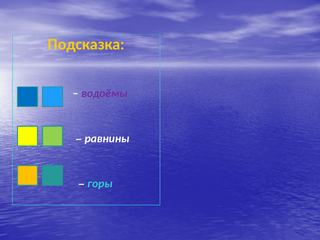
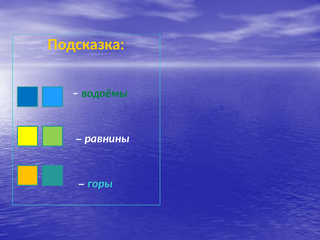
водоёмы colour: purple -> green (104, 93)
